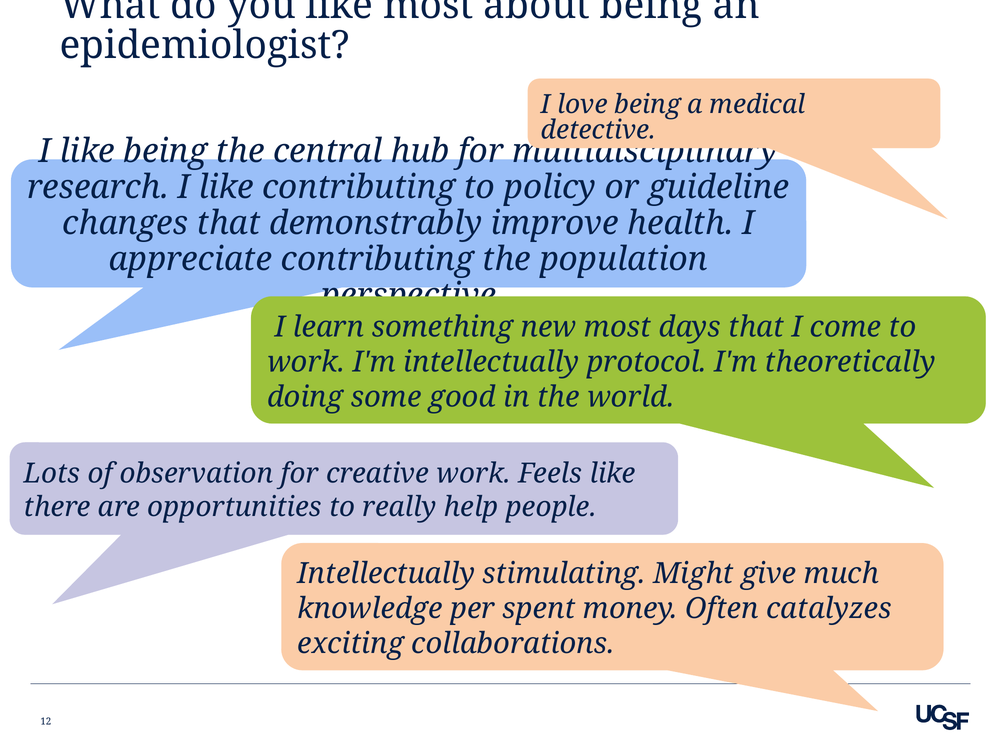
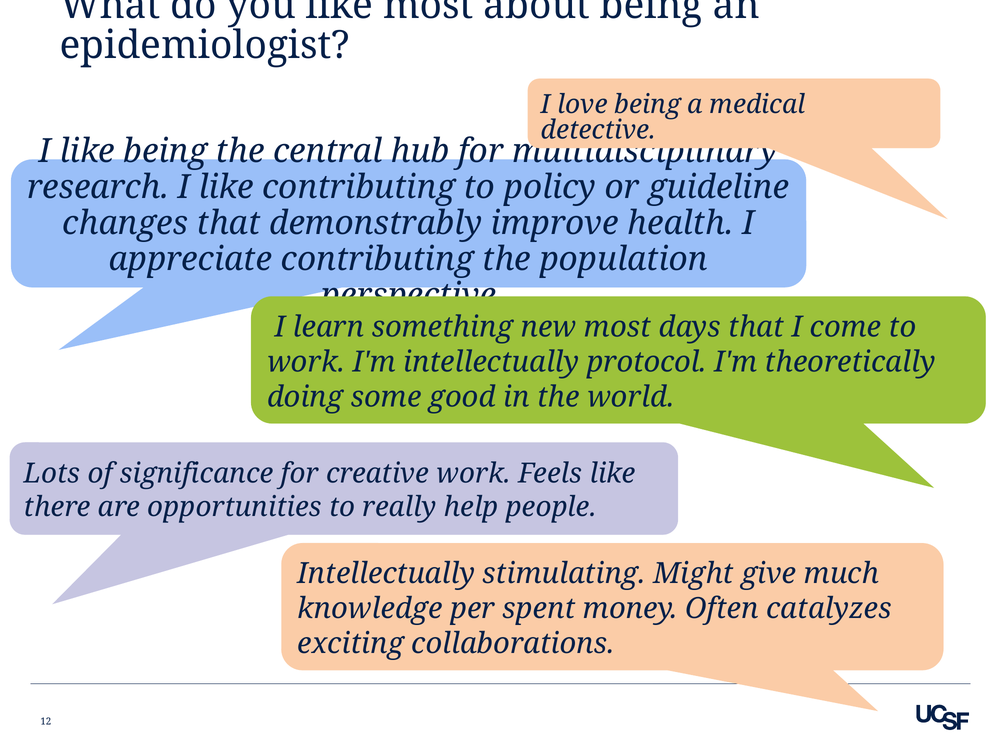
observation: observation -> significance (197, 474)
